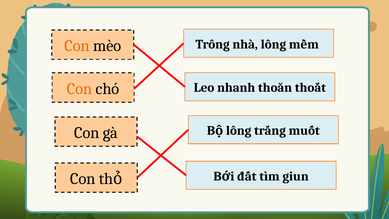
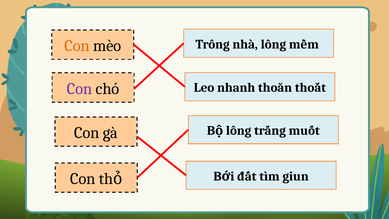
Con colour: orange -> purple (80, 89)
